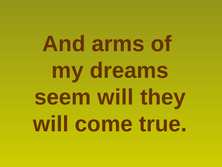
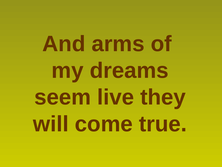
seem will: will -> live (116, 97)
